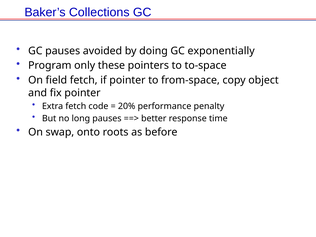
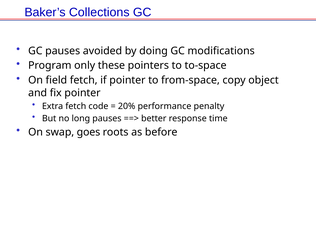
exponentially: exponentially -> modifications (221, 51)
onto: onto -> goes (88, 132)
